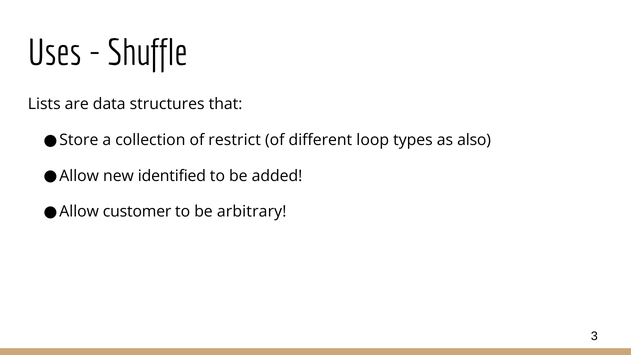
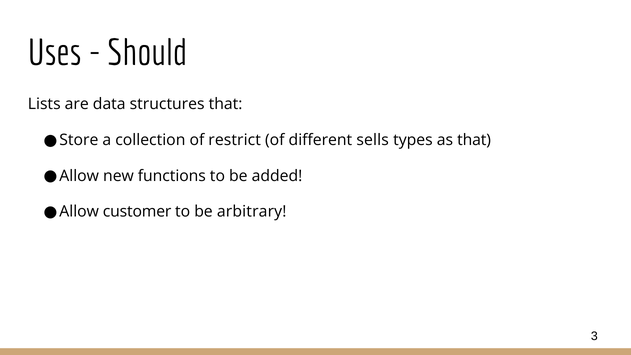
Shuffle: Shuffle -> Should (147, 53)
loop: loop -> sells (373, 140)
as also: also -> that (474, 140)
identified: identified -> functions (172, 176)
